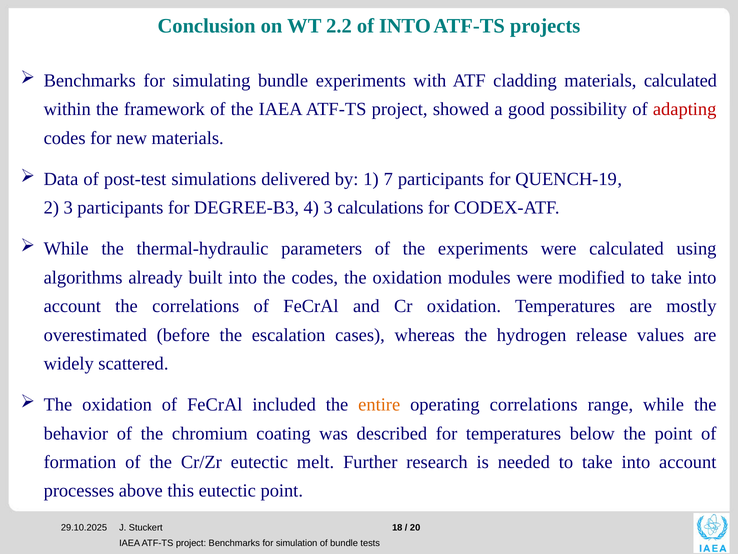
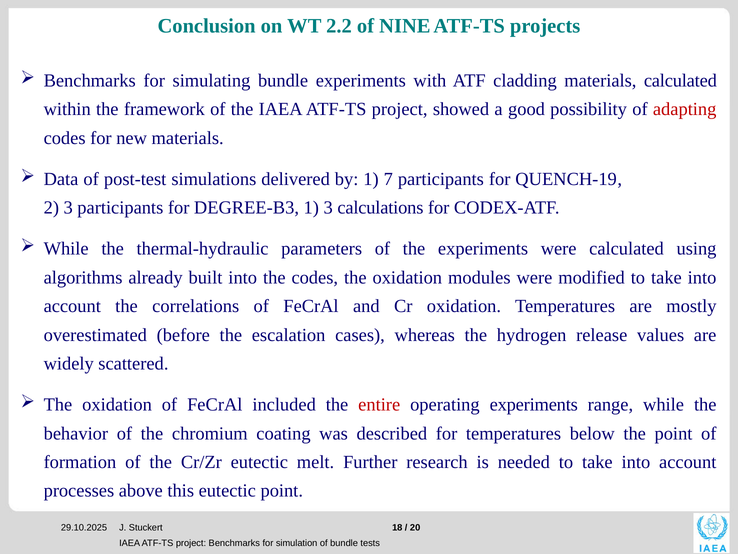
of INTO: INTO -> NINE (405, 26)
DEGREE-B3 4: 4 -> 1 (311, 207)
entire colour: orange -> red (379, 404)
operating correlations: correlations -> experiments (534, 404)
